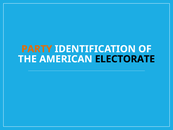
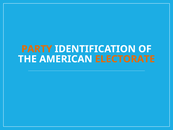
ELECTORATE colour: black -> orange (125, 59)
